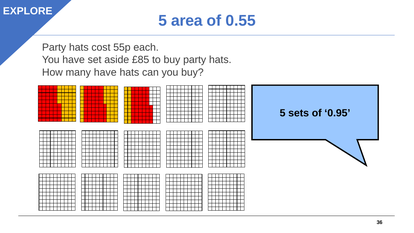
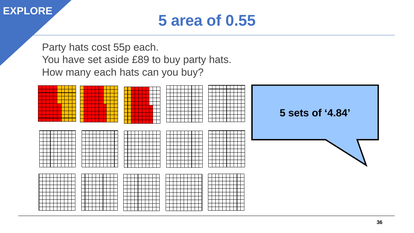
£85: £85 -> £89 (141, 60)
many have: have -> each (105, 72)
0.95: 0.95 -> 4.84 (337, 113)
